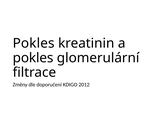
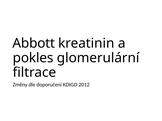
Pokles: Pokles -> Abbott (34, 43)
